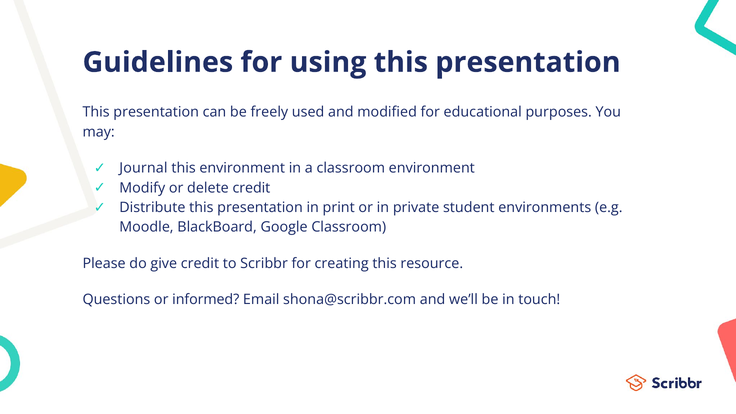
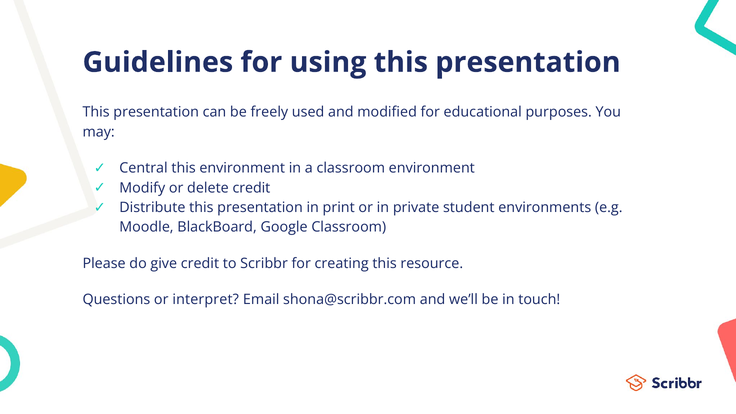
Journal: Journal -> Central (144, 168)
informed: informed -> interpret (206, 299)
